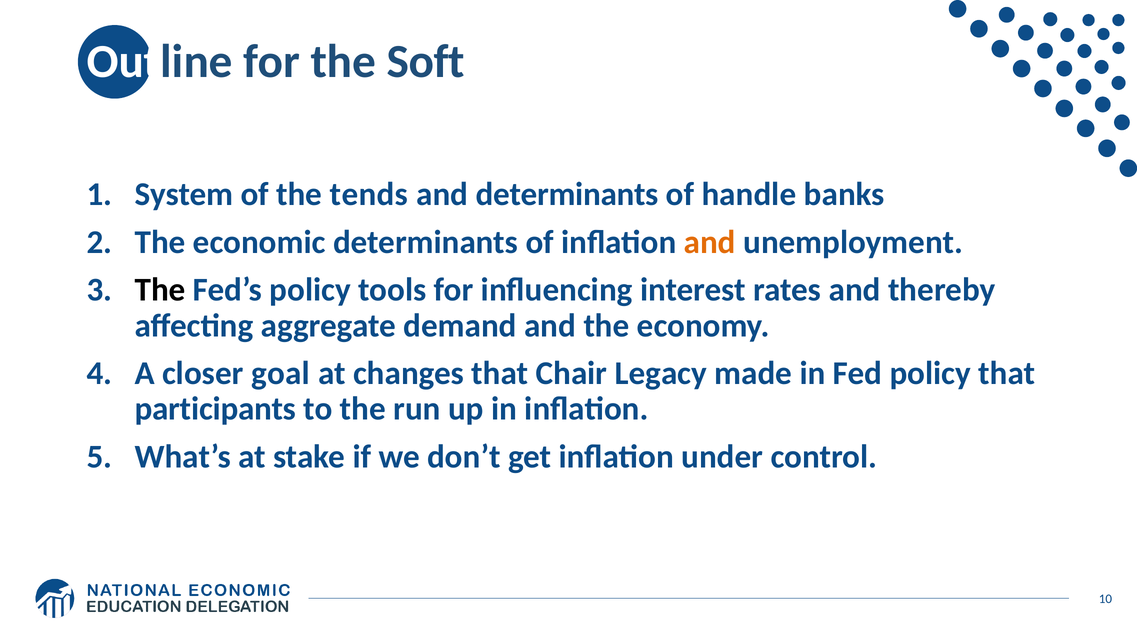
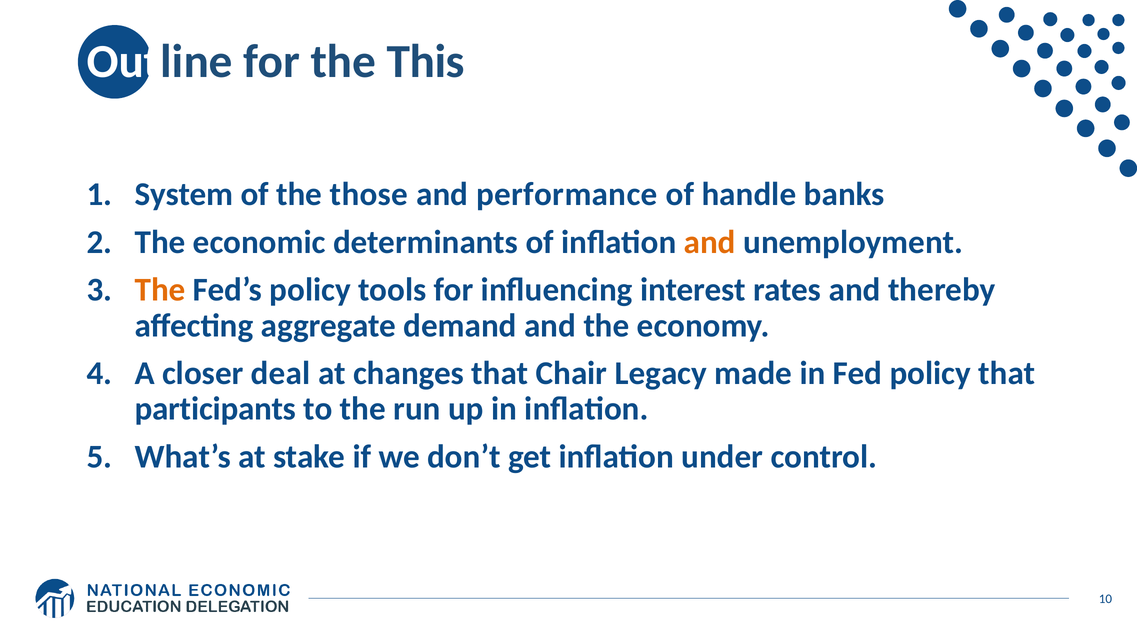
Soft: Soft -> This (426, 61)
tends: tends -> those (369, 194)
and determinants: determinants -> performance (567, 194)
The colour: black -> orange (160, 290)
goal: goal -> deal (281, 373)
